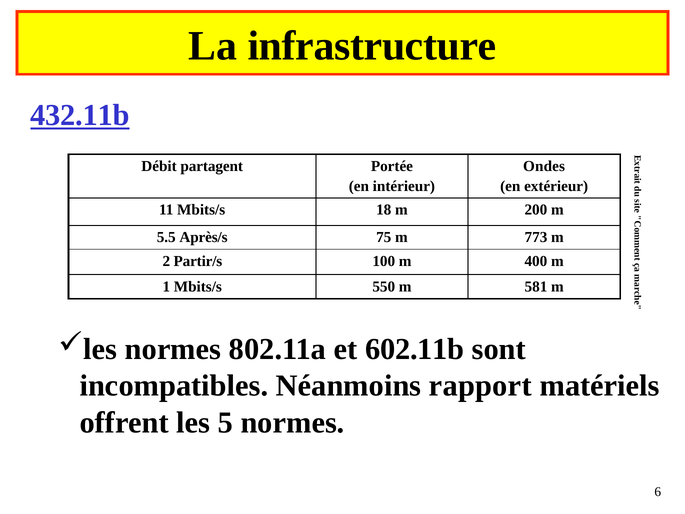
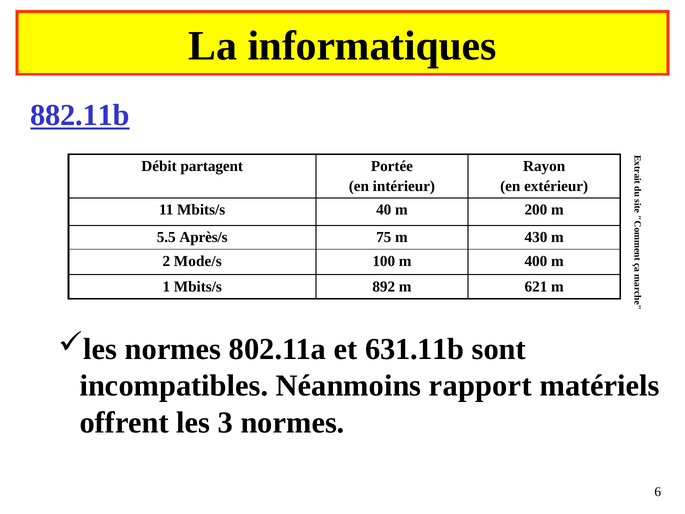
infrastructure: infrastructure -> informatiques (372, 46)
432.11b: 432.11b -> 882.11b (80, 115)
Ondes: Ondes -> Rayon (544, 166)
18: 18 -> 40 (384, 210)
773: 773 -> 430 (536, 237)
Partir/s: Partir/s -> Mode/s (198, 261)
550: 550 -> 892 (384, 286)
581: 581 -> 621 (536, 286)
602.11b: 602.11b -> 631.11b (415, 349)
5: 5 -> 3 (225, 422)
